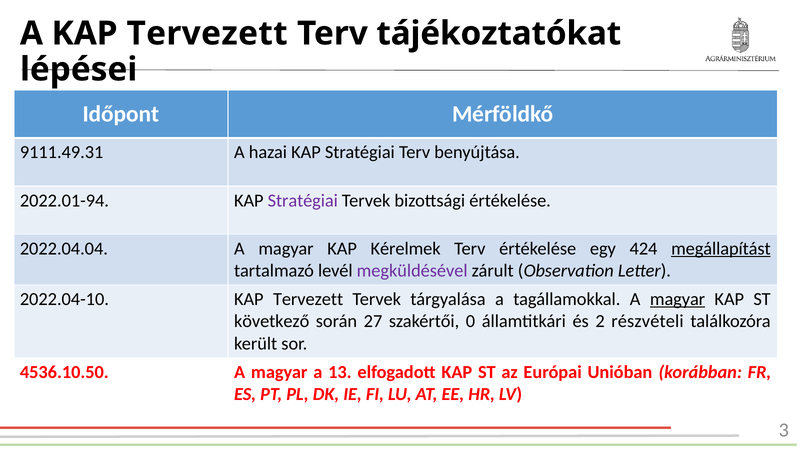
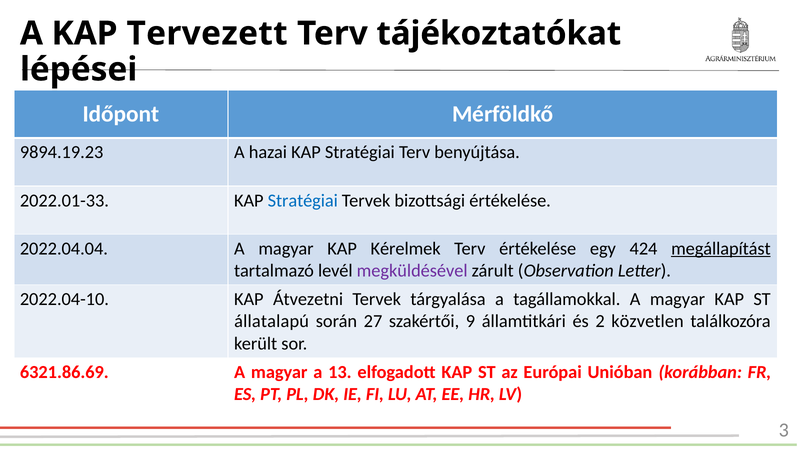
9111.49.31: 9111.49.31 -> 9894.19.23 (62, 153)
2022.01-94: 2022.01-94 -> 2022.01-33 (64, 201)
Stratégiai colour: purple -> blue (303, 201)
2022.04-10 KAP Tervezett: Tervezett -> Átvezetni (308, 299)
magyar underline: present -> none (678, 299)
következő: következő -> állatalapú (272, 322)
0: 0 -> 9 (471, 322)
részvételi: részvételi -> közvetlen (648, 322)
4536.10.50: 4536.10.50 -> 6321.86.69 (64, 373)
